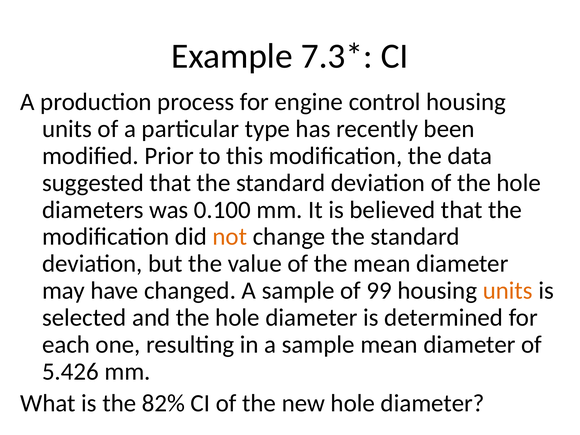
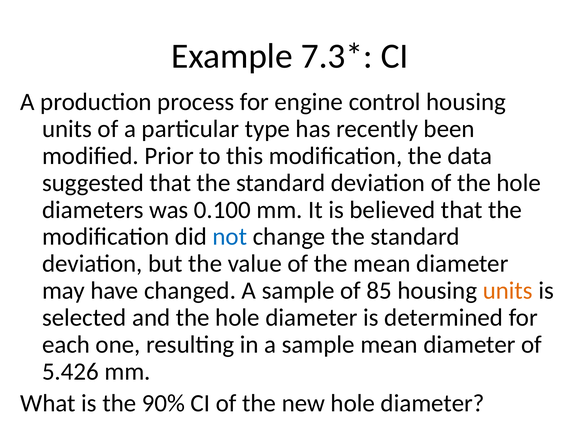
not colour: orange -> blue (230, 237)
99: 99 -> 85 (379, 291)
82%: 82% -> 90% (163, 403)
